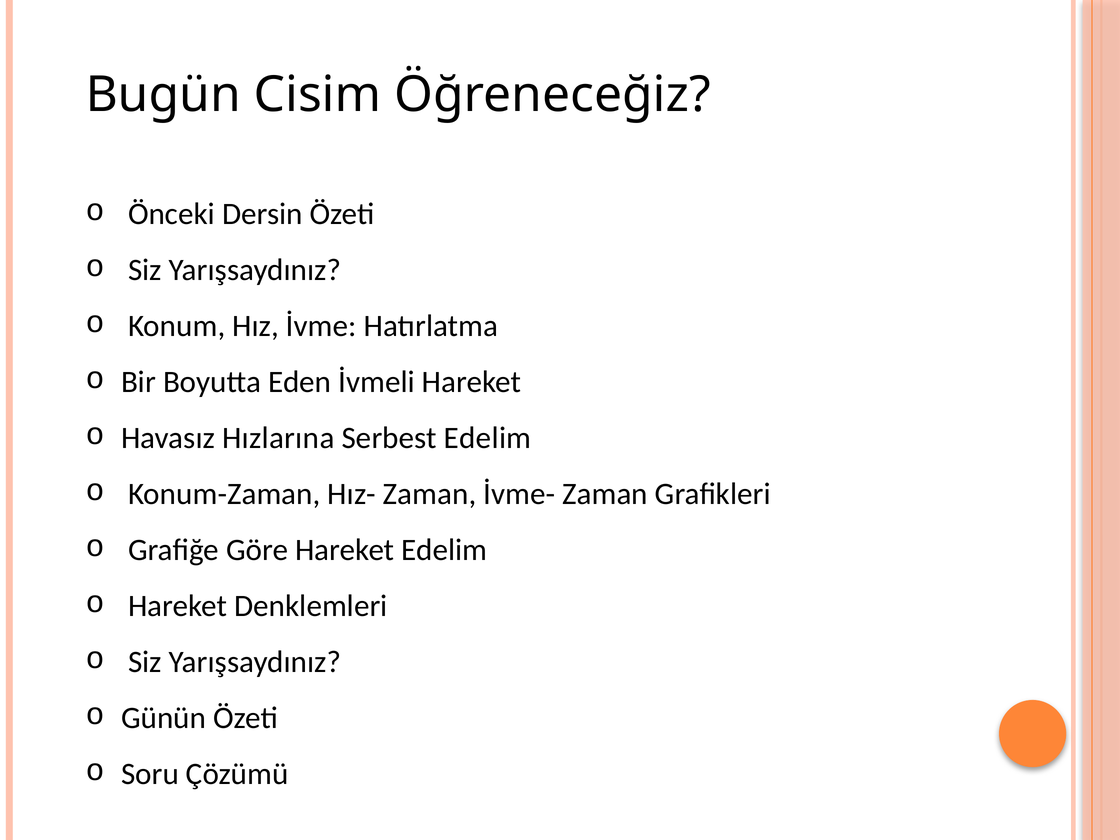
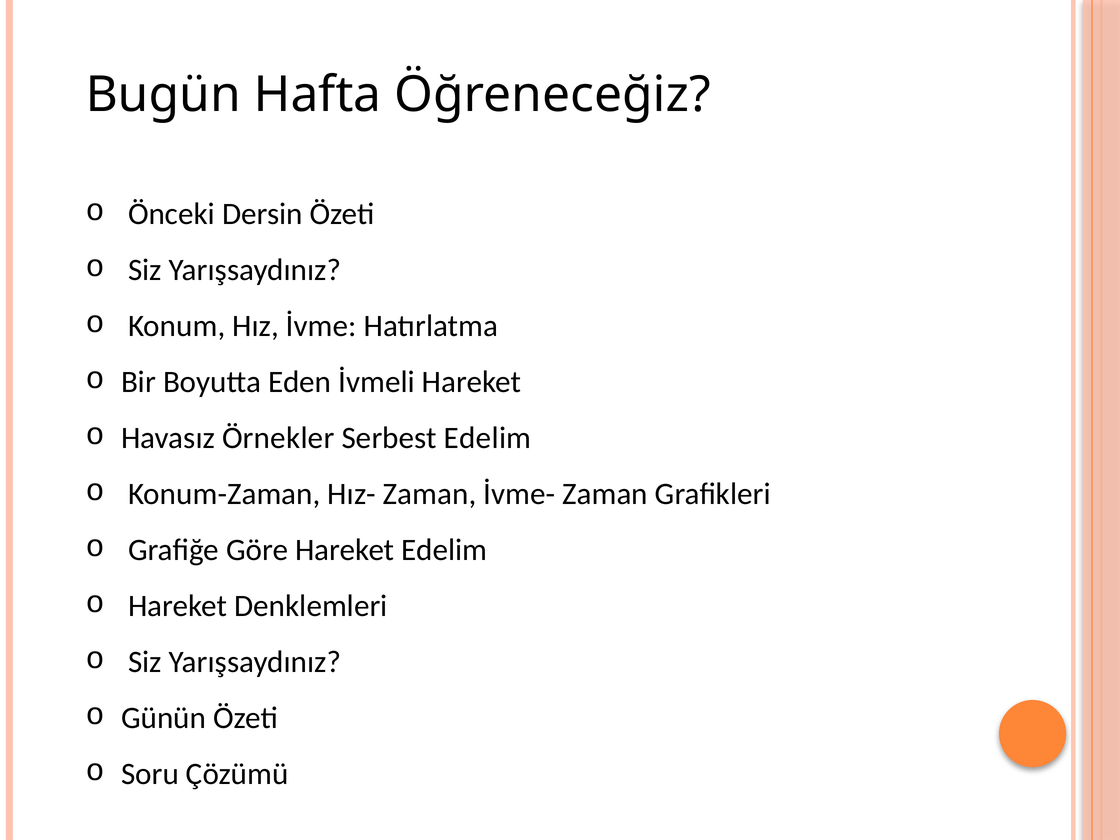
Cisim: Cisim -> Hafta (318, 95)
Hızlarına: Hızlarına -> Örnekler (278, 438)
